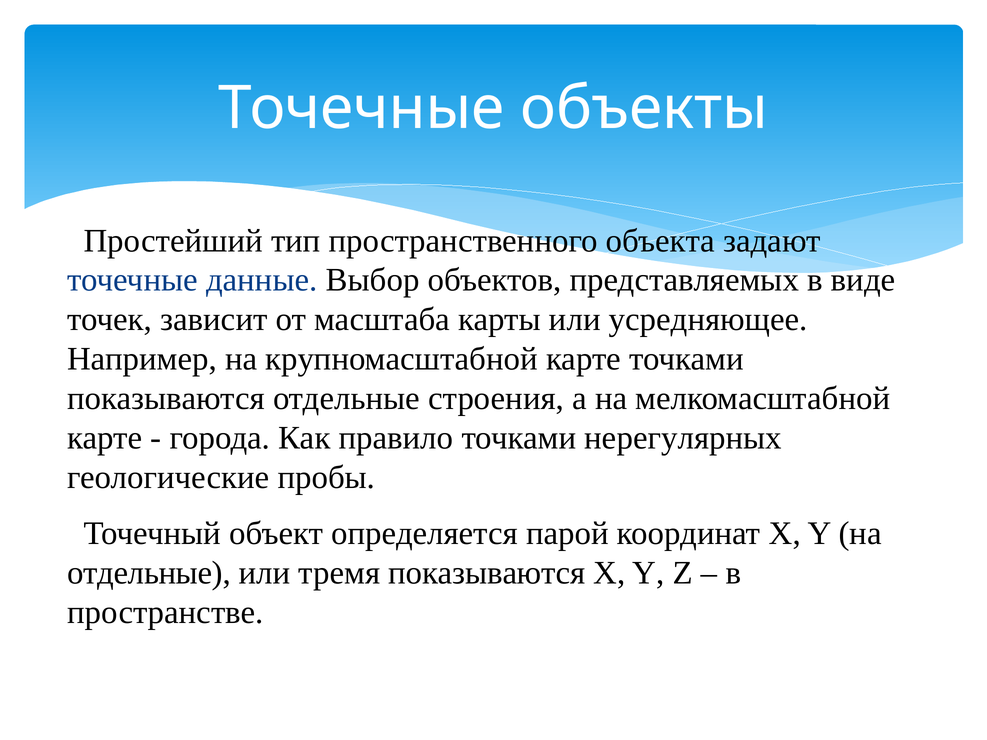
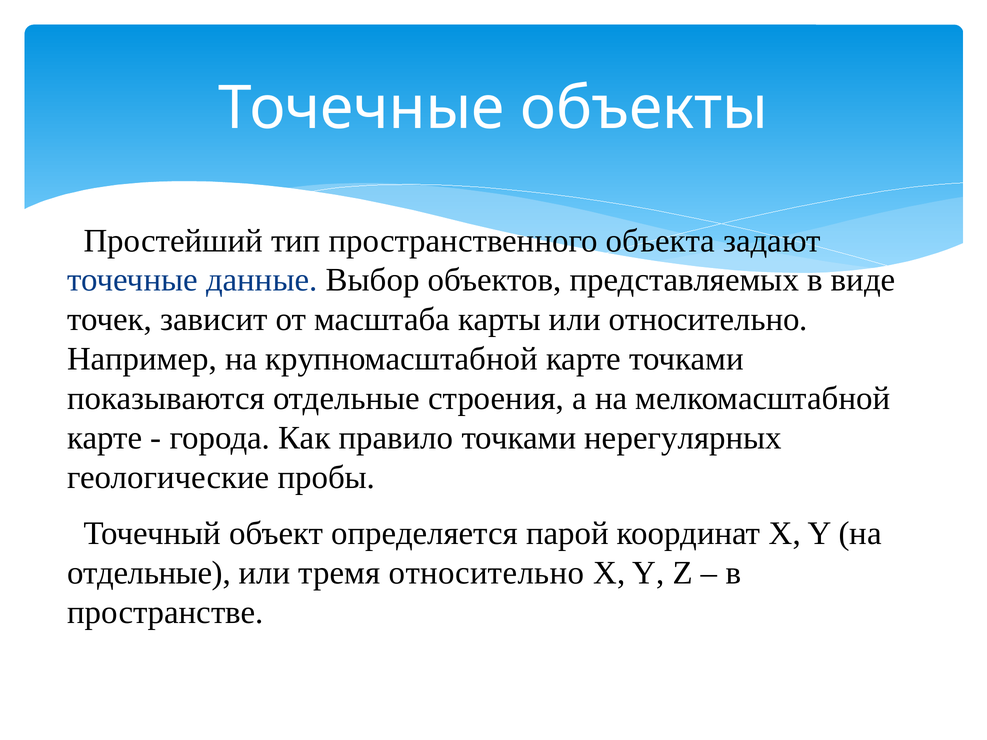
или усредняющее: усредняющее -> относительно (708, 320)
тремя показываются: показываются -> относительно (487, 573)
